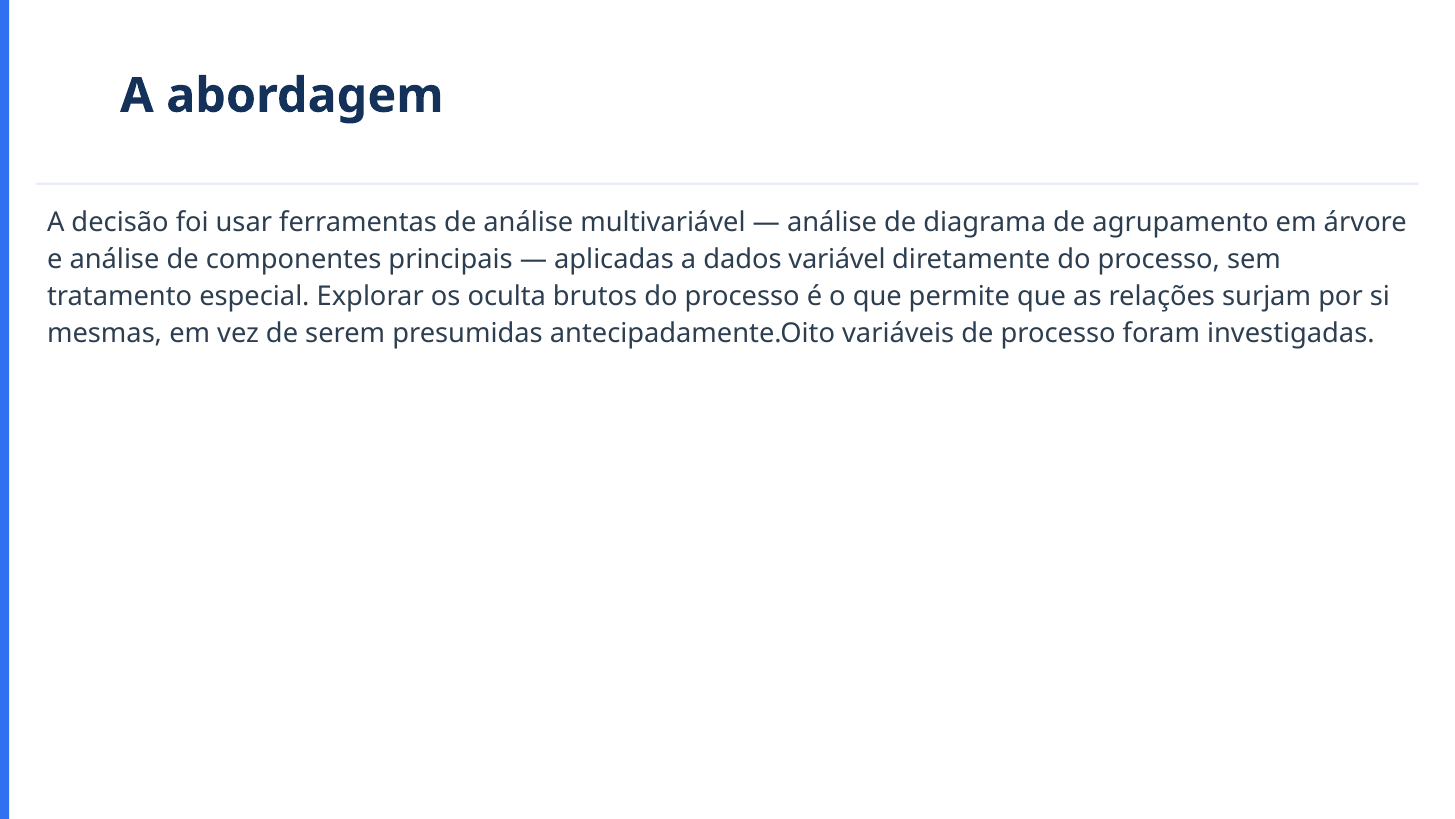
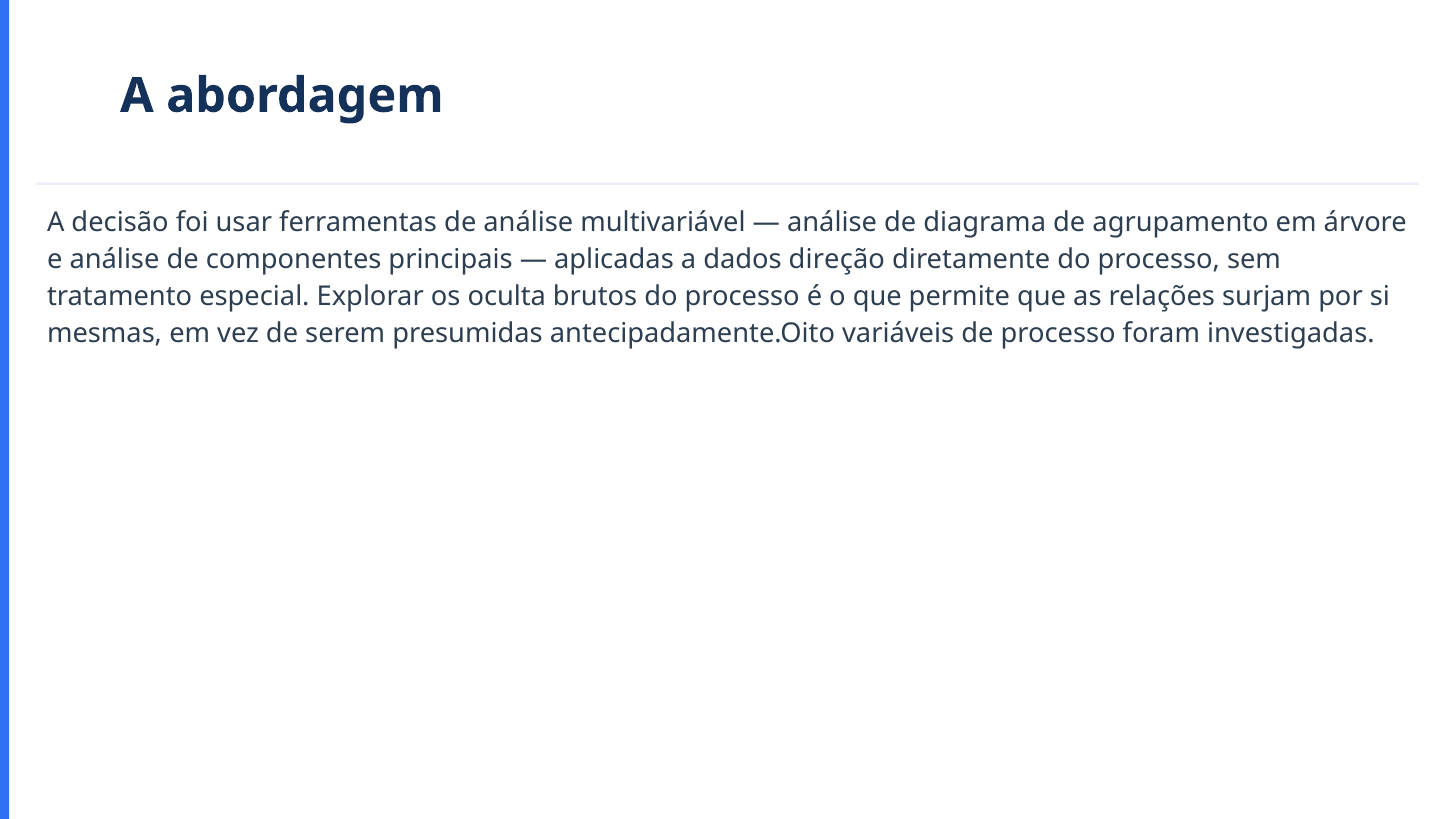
variável: variável -> direção (837, 259)
